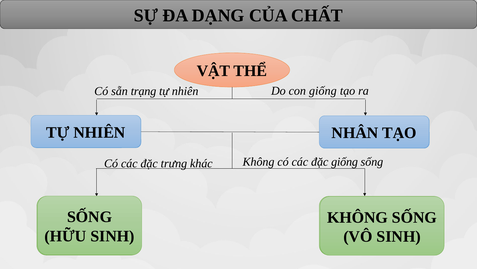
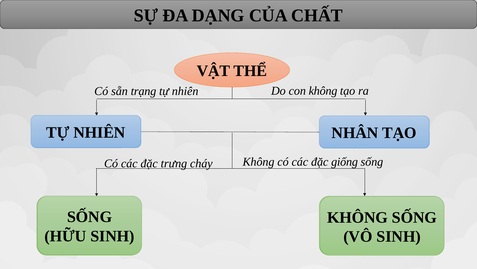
con giống: giống -> không (323, 91)
khác: khác -> cháy (201, 163)
